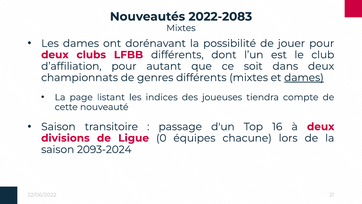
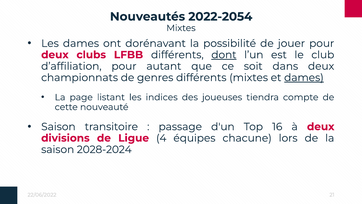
2022-2083: 2022-2083 -> 2022-2054 (220, 17)
dont underline: none -> present (224, 55)
0: 0 -> 4 (161, 138)
2093-2024: 2093-2024 -> 2028-2024 (104, 149)
